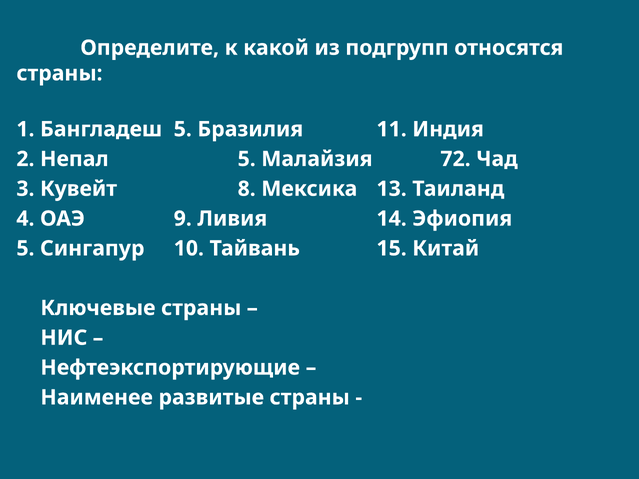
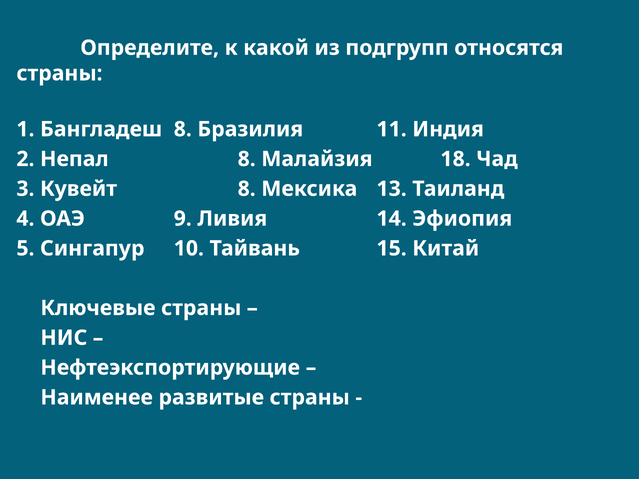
Бангладеш 5: 5 -> 8 (183, 129)
Непал 5: 5 -> 8 (247, 159)
72: 72 -> 18 (456, 159)
